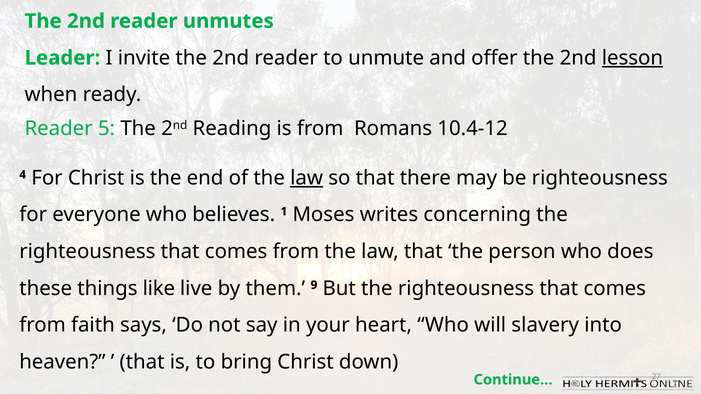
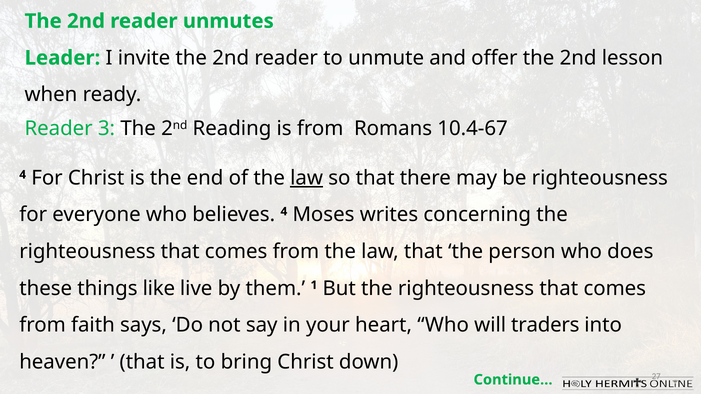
lesson underline: present -> none (632, 58)
5: 5 -> 3 (107, 129)
10.4-12: 10.4-12 -> 10.4-67 (473, 129)
believes 1: 1 -> 4 (284, 212)
9: 9 -> 1 (314, 285)
slavery: slavery -> traders (545, 325)
